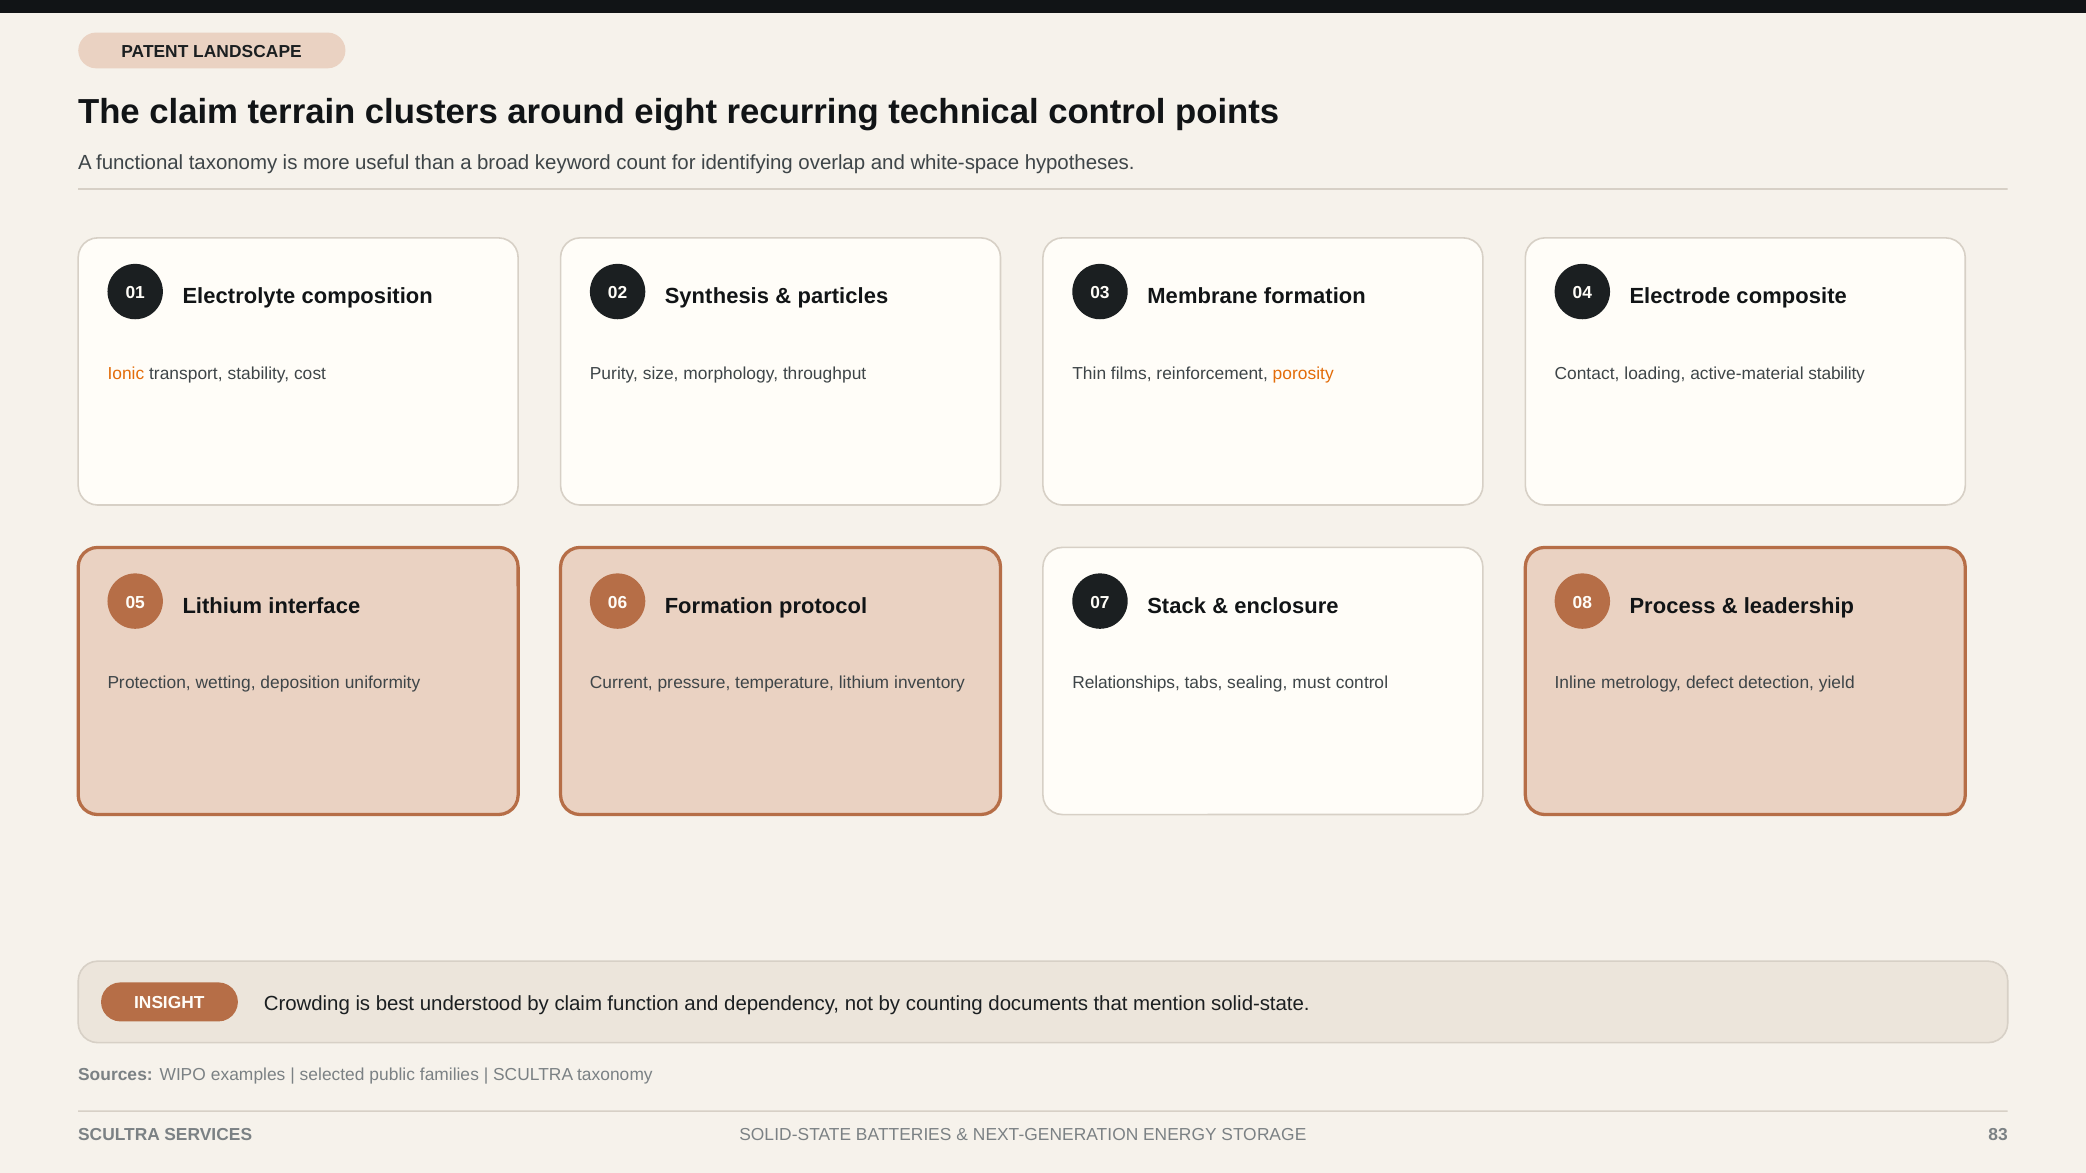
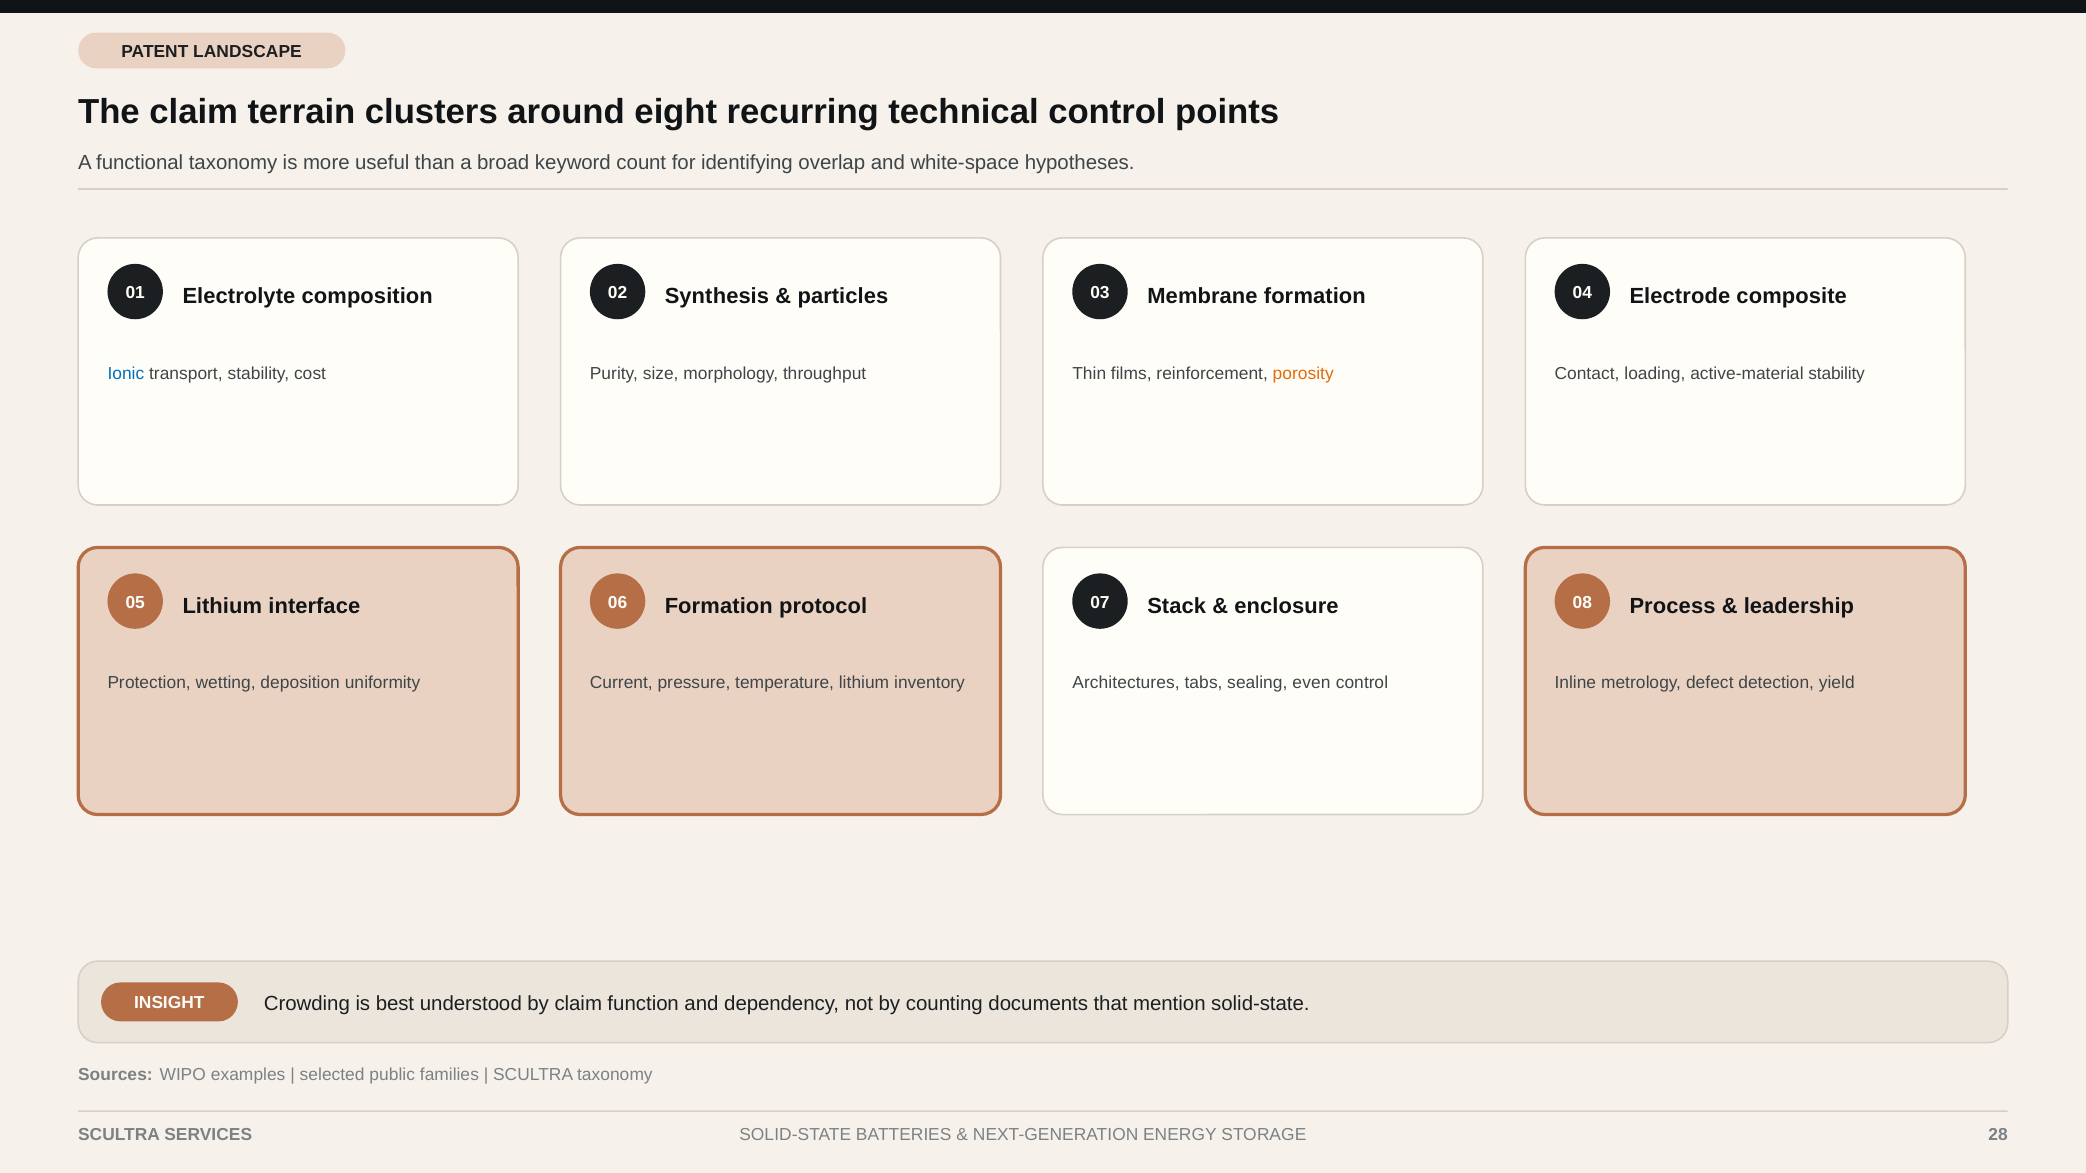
Ionic colour: orange -> blue (126, 373)
Relationships: Relationships -> Architectures (1126, 683)
must: must -> even (1312, 683)
83: 83 -> 28 (1998, 1135)
